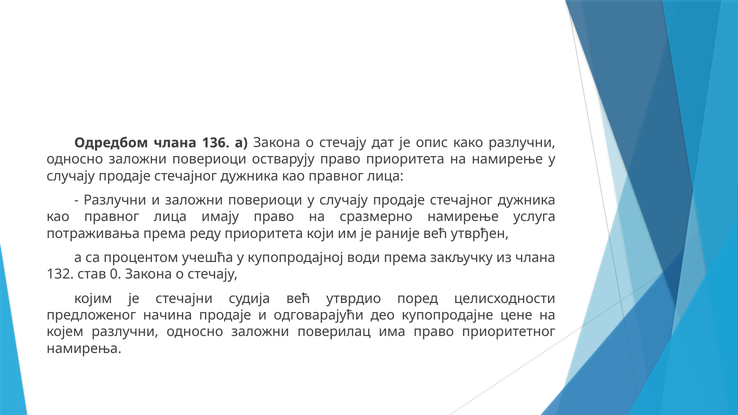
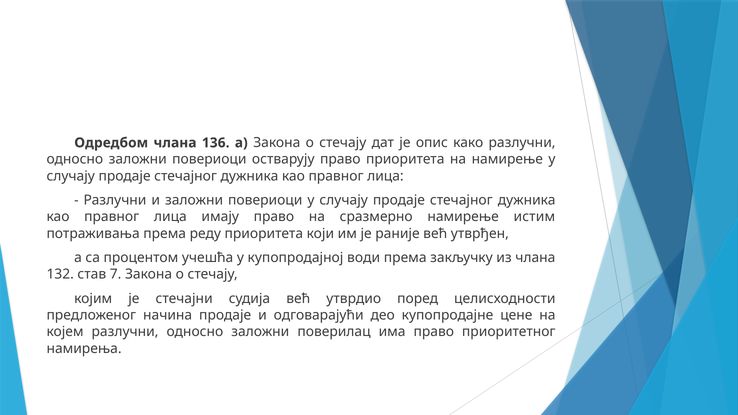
услуга: услуга -> истим (534, 217)
0: 0 -> 7 (116, 274)
